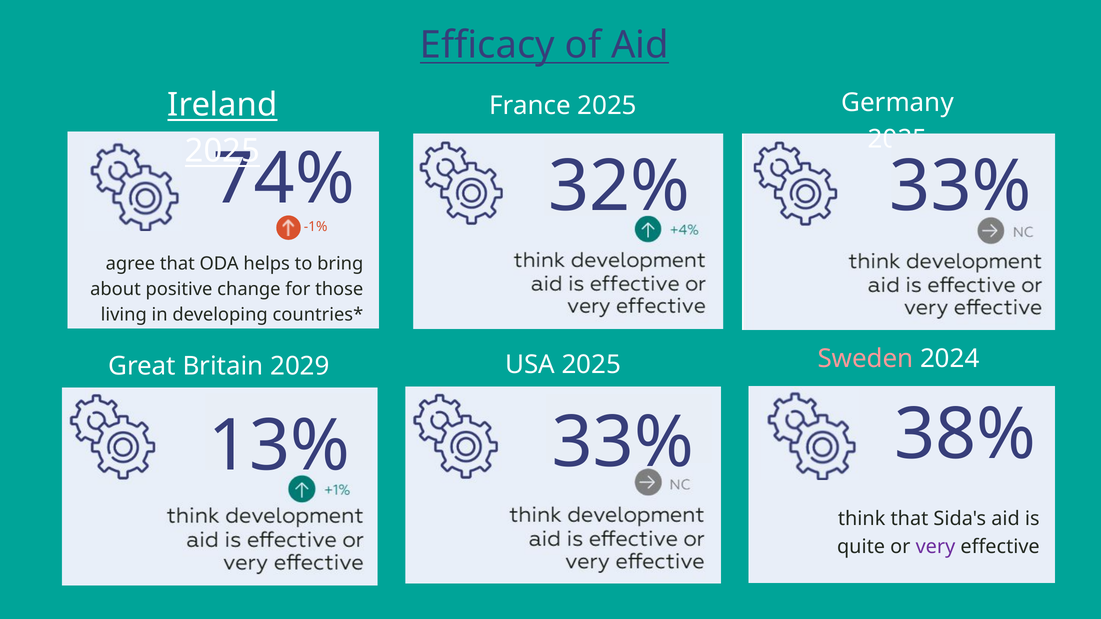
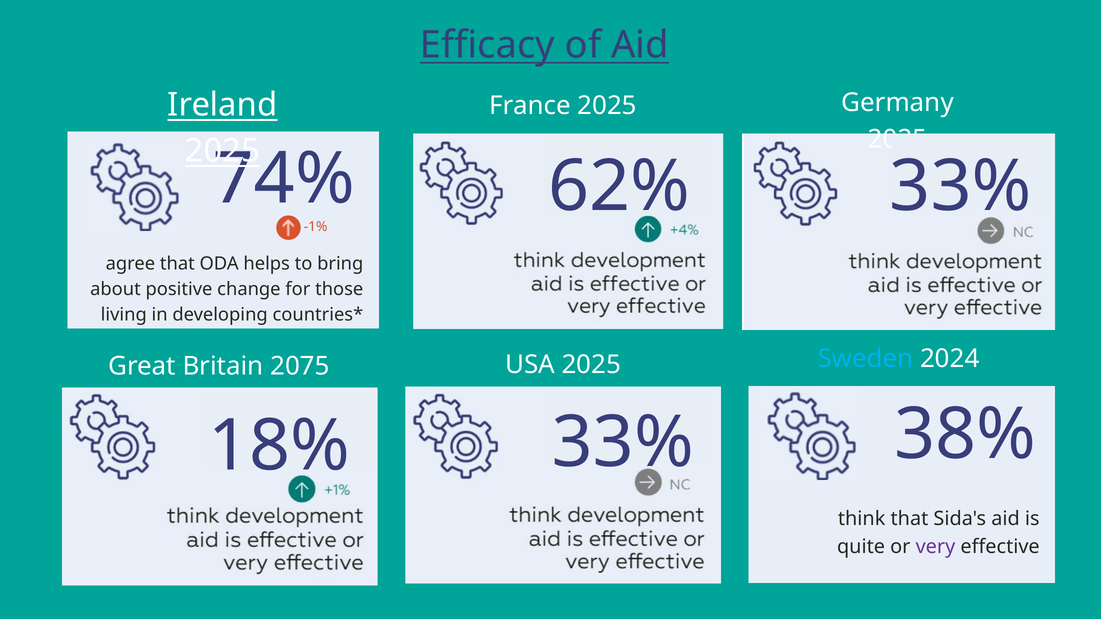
32%: 32% -> 62% (619, 187)
Sweden colour: pink -> light blue (866, 359)
2029: 2029 -> 2075 (300, 366)
13%: 13% -> 18% (279, 446)
